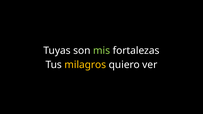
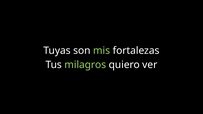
milagros colour: yellow -> light green (85, 65)
